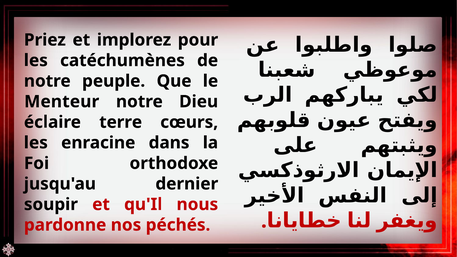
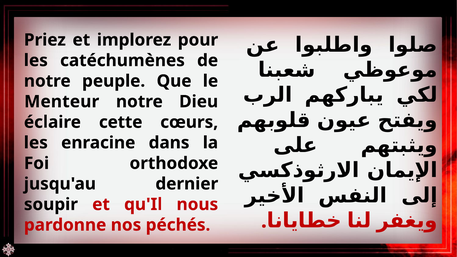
terre: terre -> cette (121, 122)
